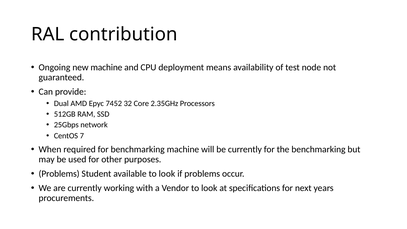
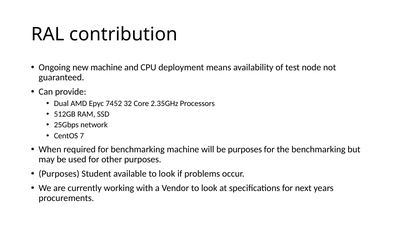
be currently: currently -> purposes (245, 149)
Problems: Problems -> Purposes (59, 174)
